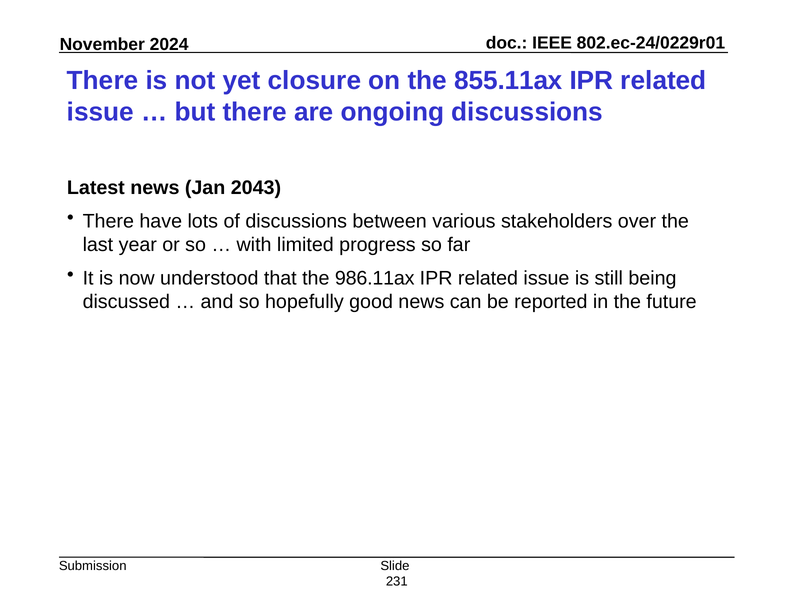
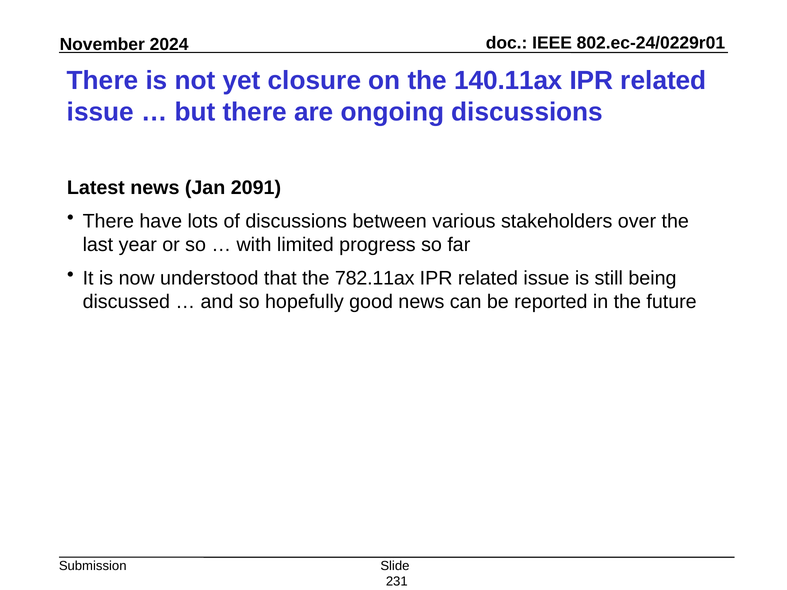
855.11ax: 855.11ax -> 140.11ax (508, 81)
2043: 2043 -> 2091 (256, 188)
986.11ax: 986.11ax -> 782.11ax (375, 278)
